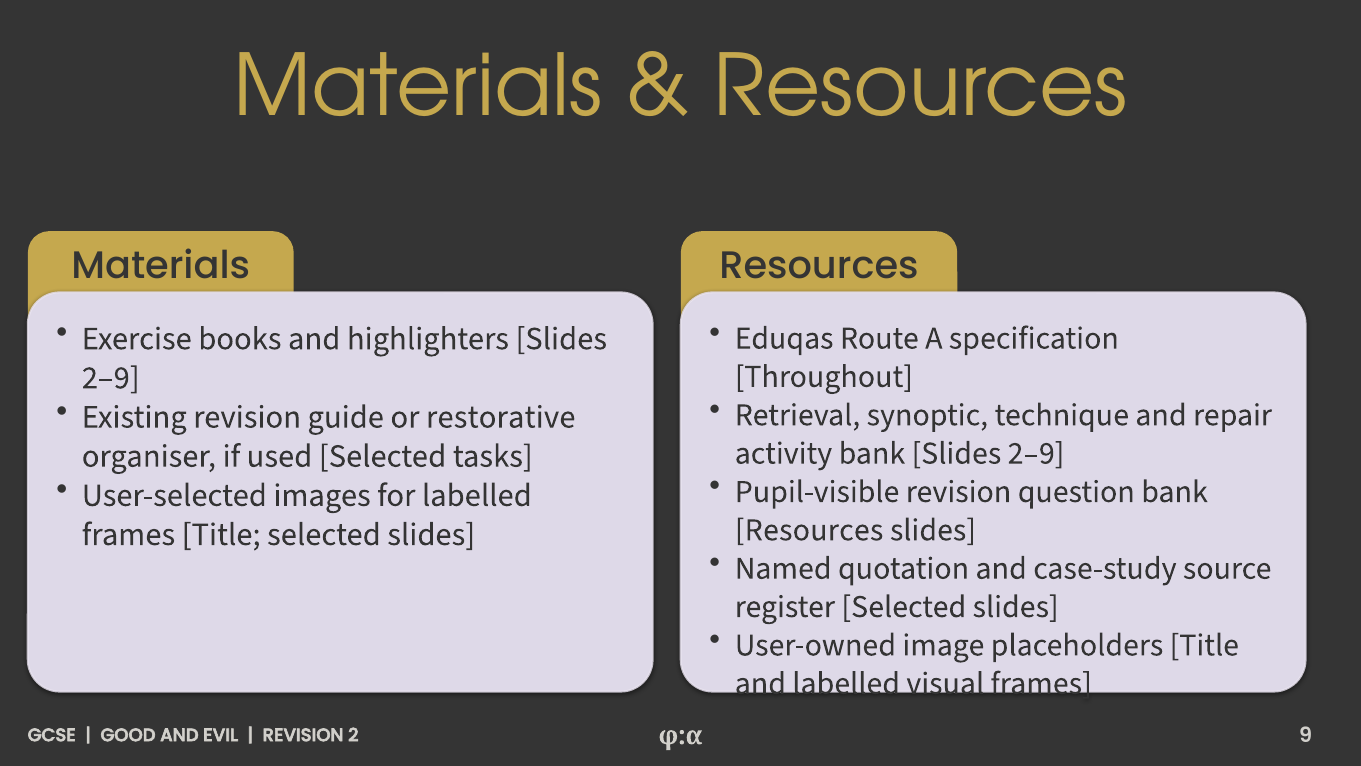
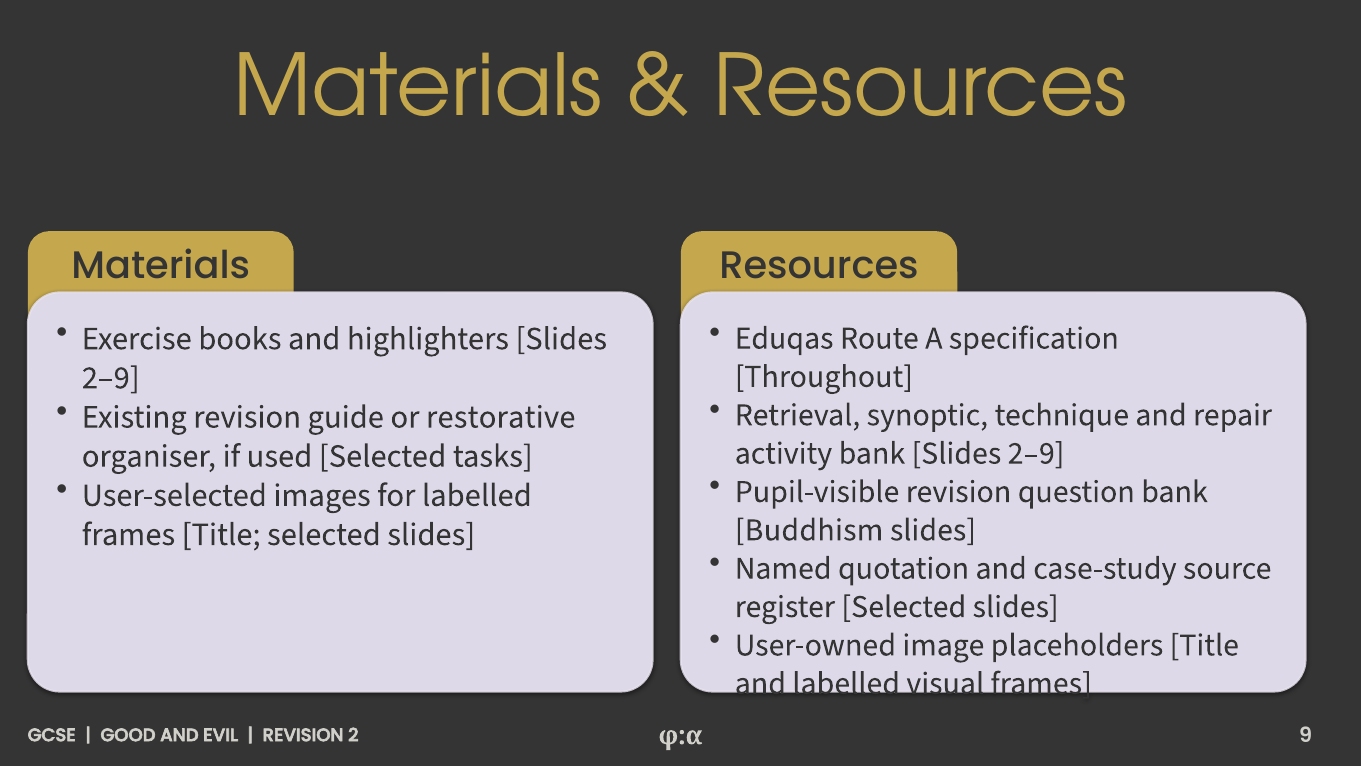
Resources: Resources -> Buddhism (809, 529)
